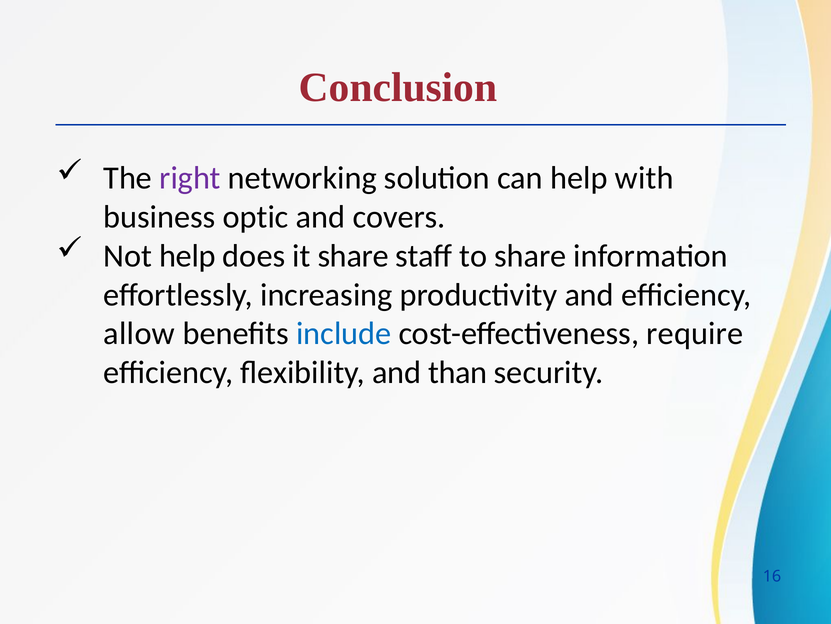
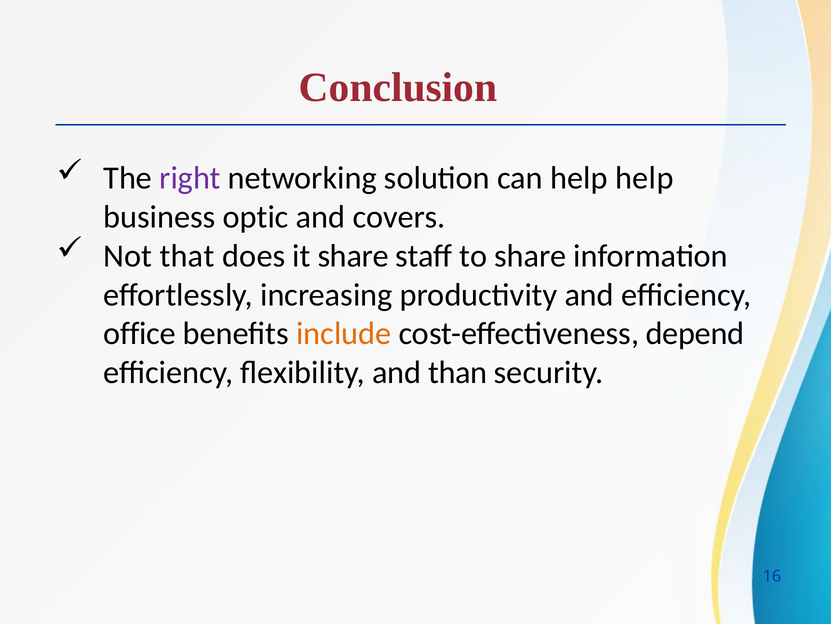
help with: with -> help (644, 178)
Not help: help -> that (187, 256)
allow: allow -> office (140, 333)
include colour: blue -> orange (344, 333)
require: require -> depend (695, 333)
